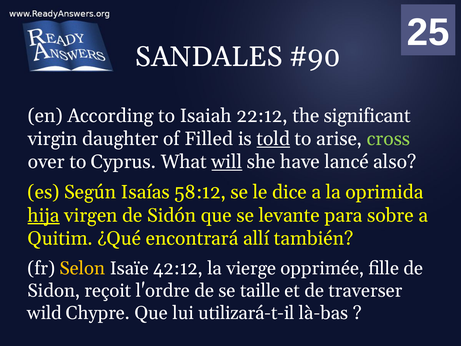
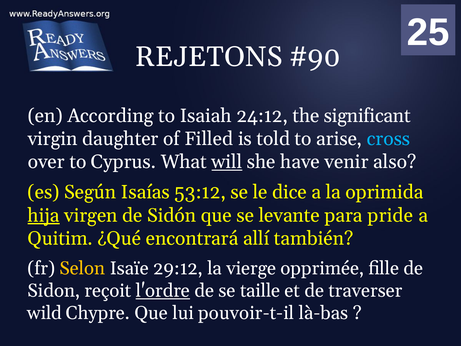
SANDALES: SANDALES -> REJETONS (209, 57)
22:12: 22:12 -> 24:12 (262, 116)
told underline: present -> none (273, 139)
cross colour: light green -> light blue (389, 139)
lancé: lancé -> venir (346, 162)
58:12: 58:12 -> 53:12 (200, 192)
sobre: sobre -> pride (390, 215)
42:12: 42:12 -> 29:12 (178, 268)
l'ordre underline: none -> present (163, 291)
utilizará-t-il: utilizará-t-il -> pouvoir-t-il (246, 313)
